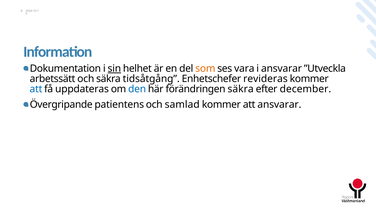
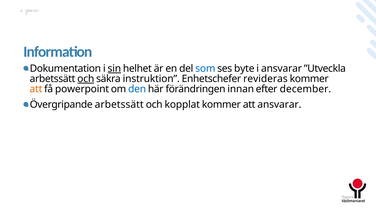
som colour: orange -> blue (205, 68)
vara: vara -> byte (244, 68)
och underline: none -> present (86, 79)
tidsåtgång: tidsåtgång -> instruktion (151, 79)
att colour: blue -> orange (36, 89)
uppdateras: uppdateras -> powerpoint (82, 89)
förändringen säkra: säkra -> innan (241, 89)
Övergripande patientens: patientens -> arbetssätt (119, 104)
samlad: samlad -> kopplat (182, 104)
